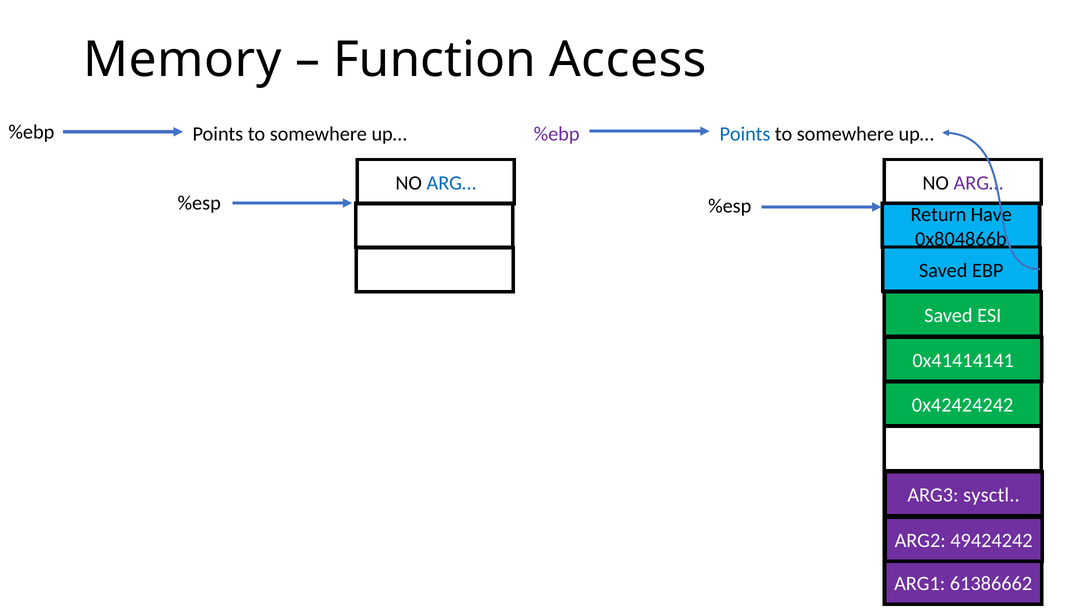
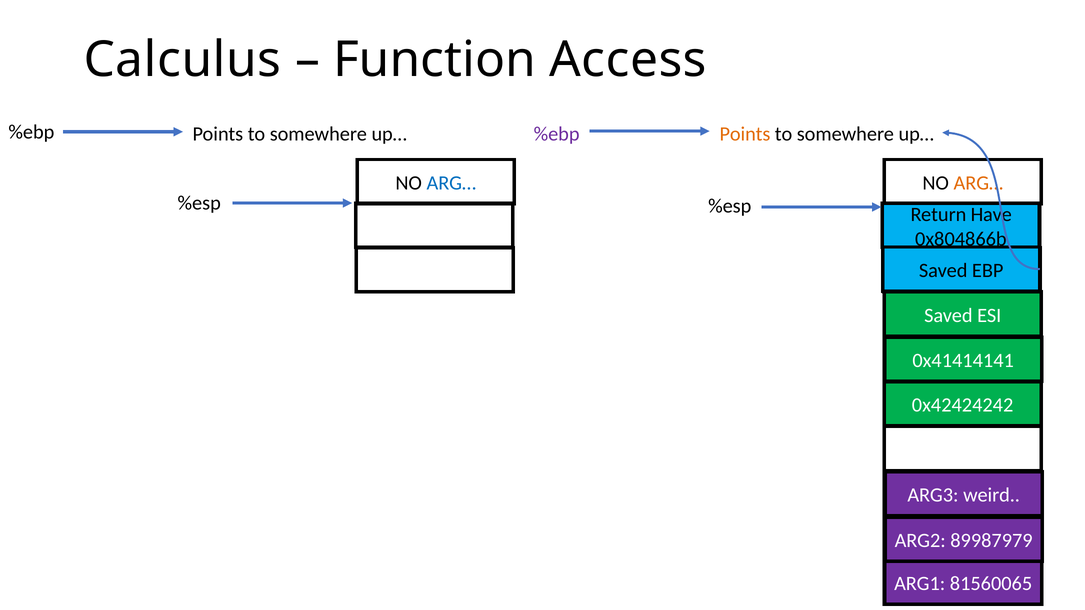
Memory: Memory -> Calculus (182, 60)
Points colour: blue -> orange (745, 134)
ARG… colour: purple -> orange (978, 183)
sysctl: sysctl -> weird (992, 495)
49424242: 49424242 -> 89987979 (991, 541)
61386662: 61386662 -> 81560065 (991, 584)
